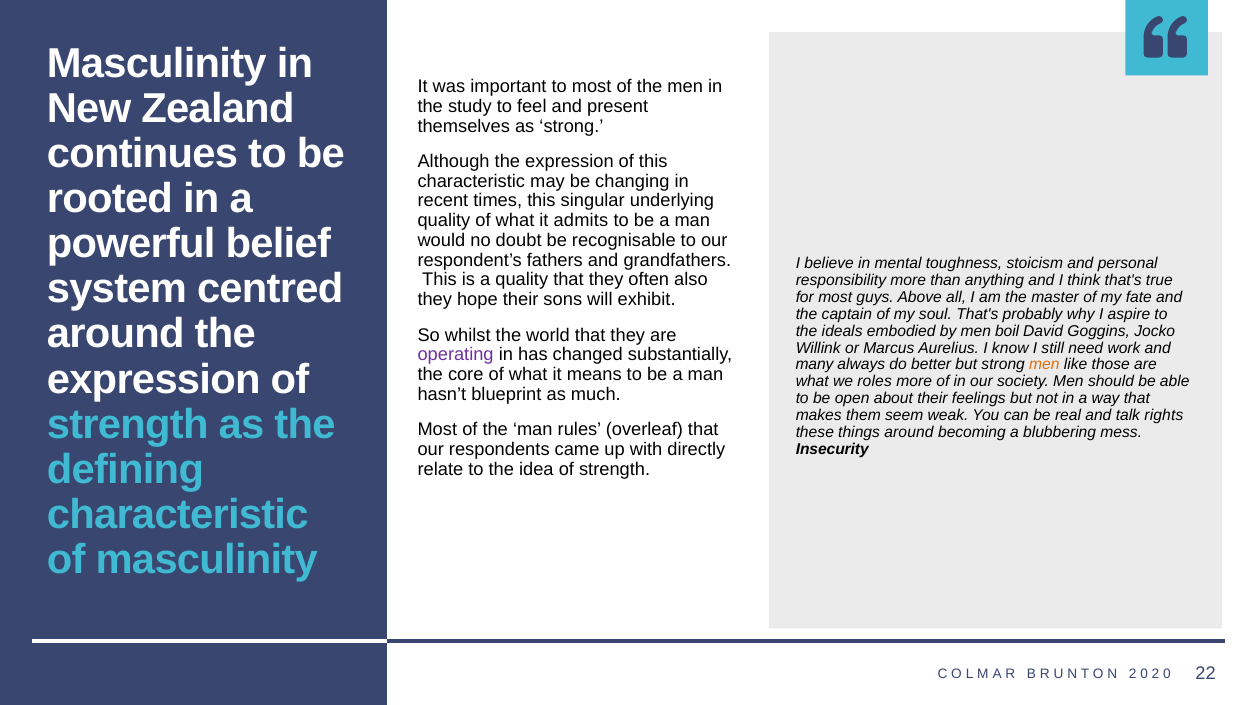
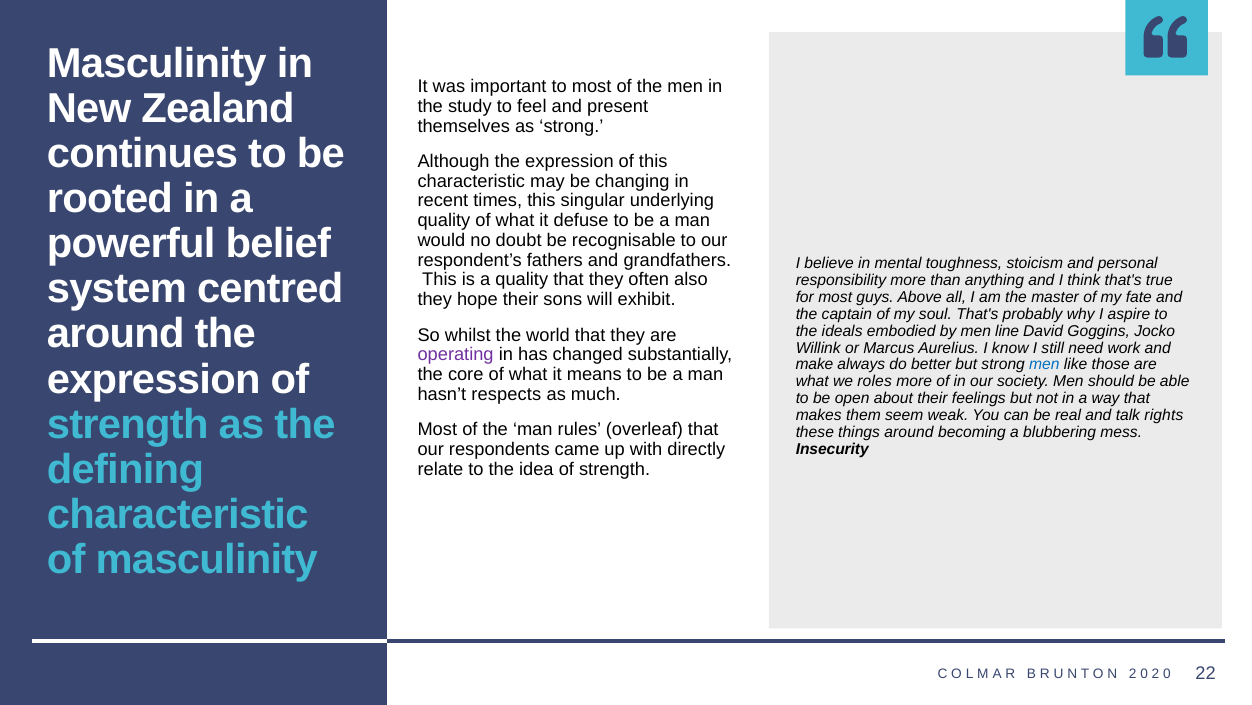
admits: admits -> defuse (581, 220)
boil: boil -> line (1007, 331)
many: many -> make (815, 364)
men colour: orange -> blue (1044, 364)
blueprint: blueprint -> respects (506, 394)
